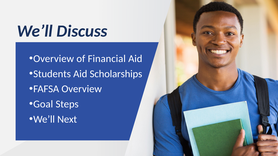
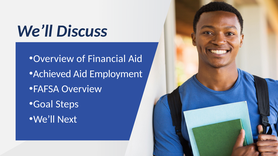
Students: Students -> Achieved (52, 74)
Scholarships: Scholarships -> Employment (116, 74)
